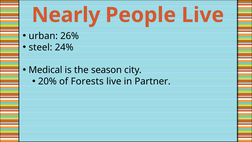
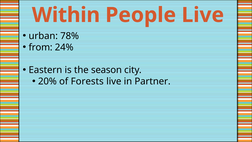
Nearly: Nearly -> Within (66, 15)
26%: 26% -> 78% (70, 36)
steel: steel -> from (41, 47)
Medical: Medical -> Eastern (45, 70)
